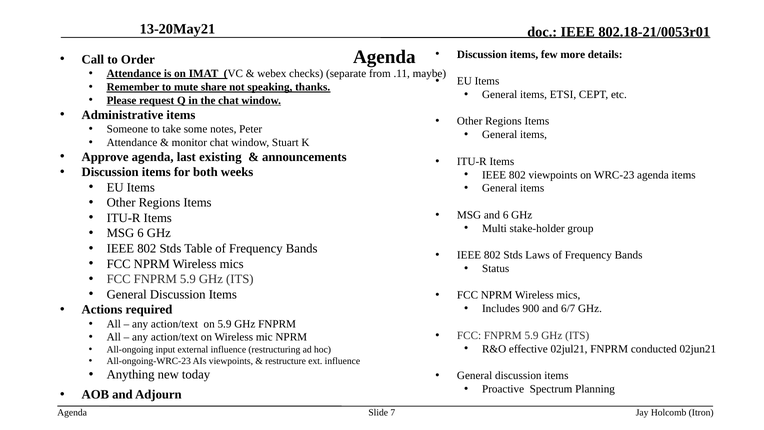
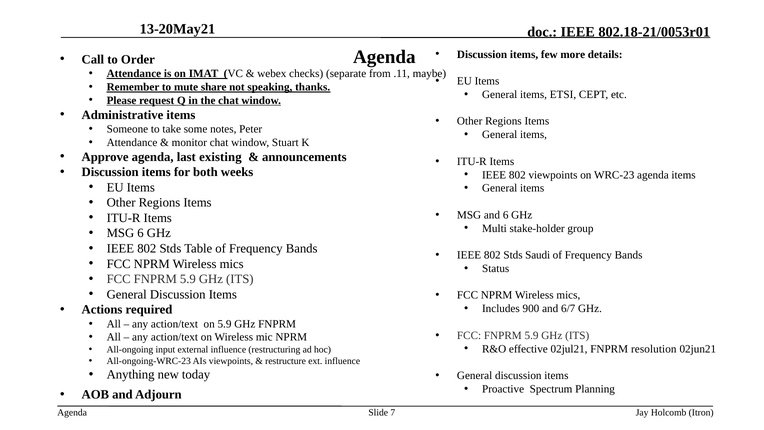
Laws: Laws -> Saudi (538, 255)
conducted: conducted -> resolution (654, 349)
